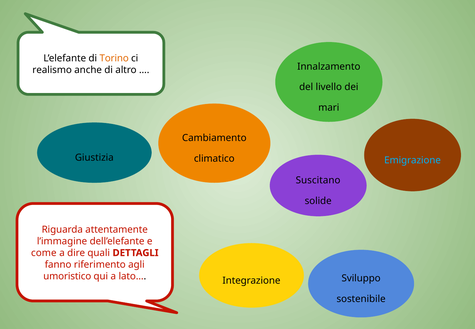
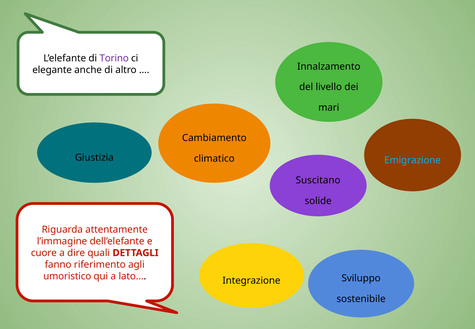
Torino colour: orange -> purple (114, 58)
realismo: realismo -> elegante (52, 70)
come: come -> cuore (44, 253)
